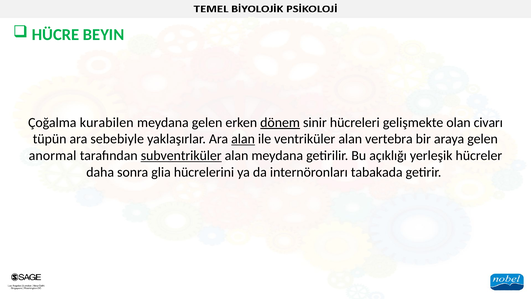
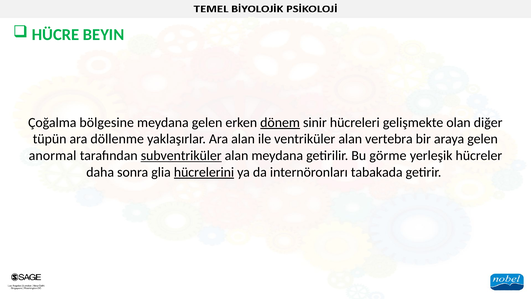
kurabilen: kurabilen -> bölgesine (107, 122)
civarı: civarı -> diğer (488, 122)
sebebiyle: sebebiyle -> döllenme (117, 139)
alan underline: present -> none (243, 139)
açıklığı: açıklığı -> görme (388, 156)
hücrelerini underline: none -> present (204, 172)
